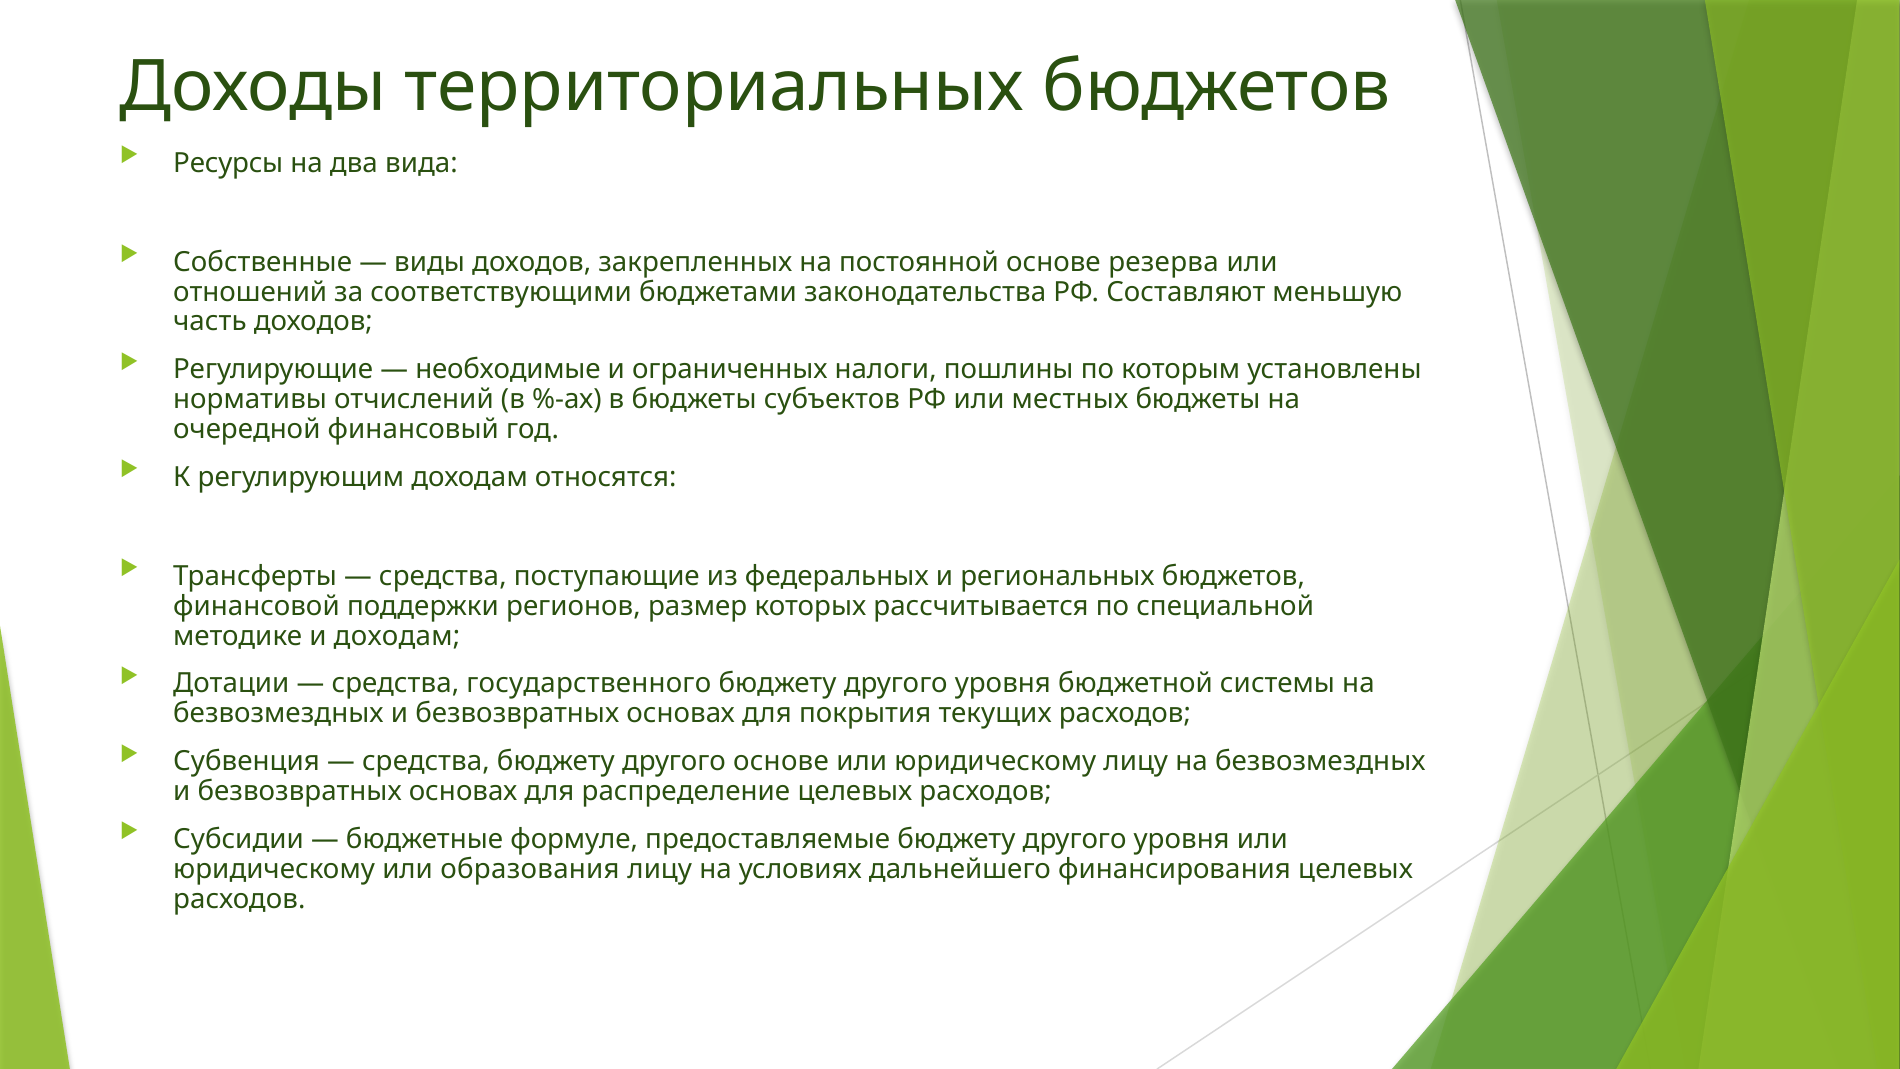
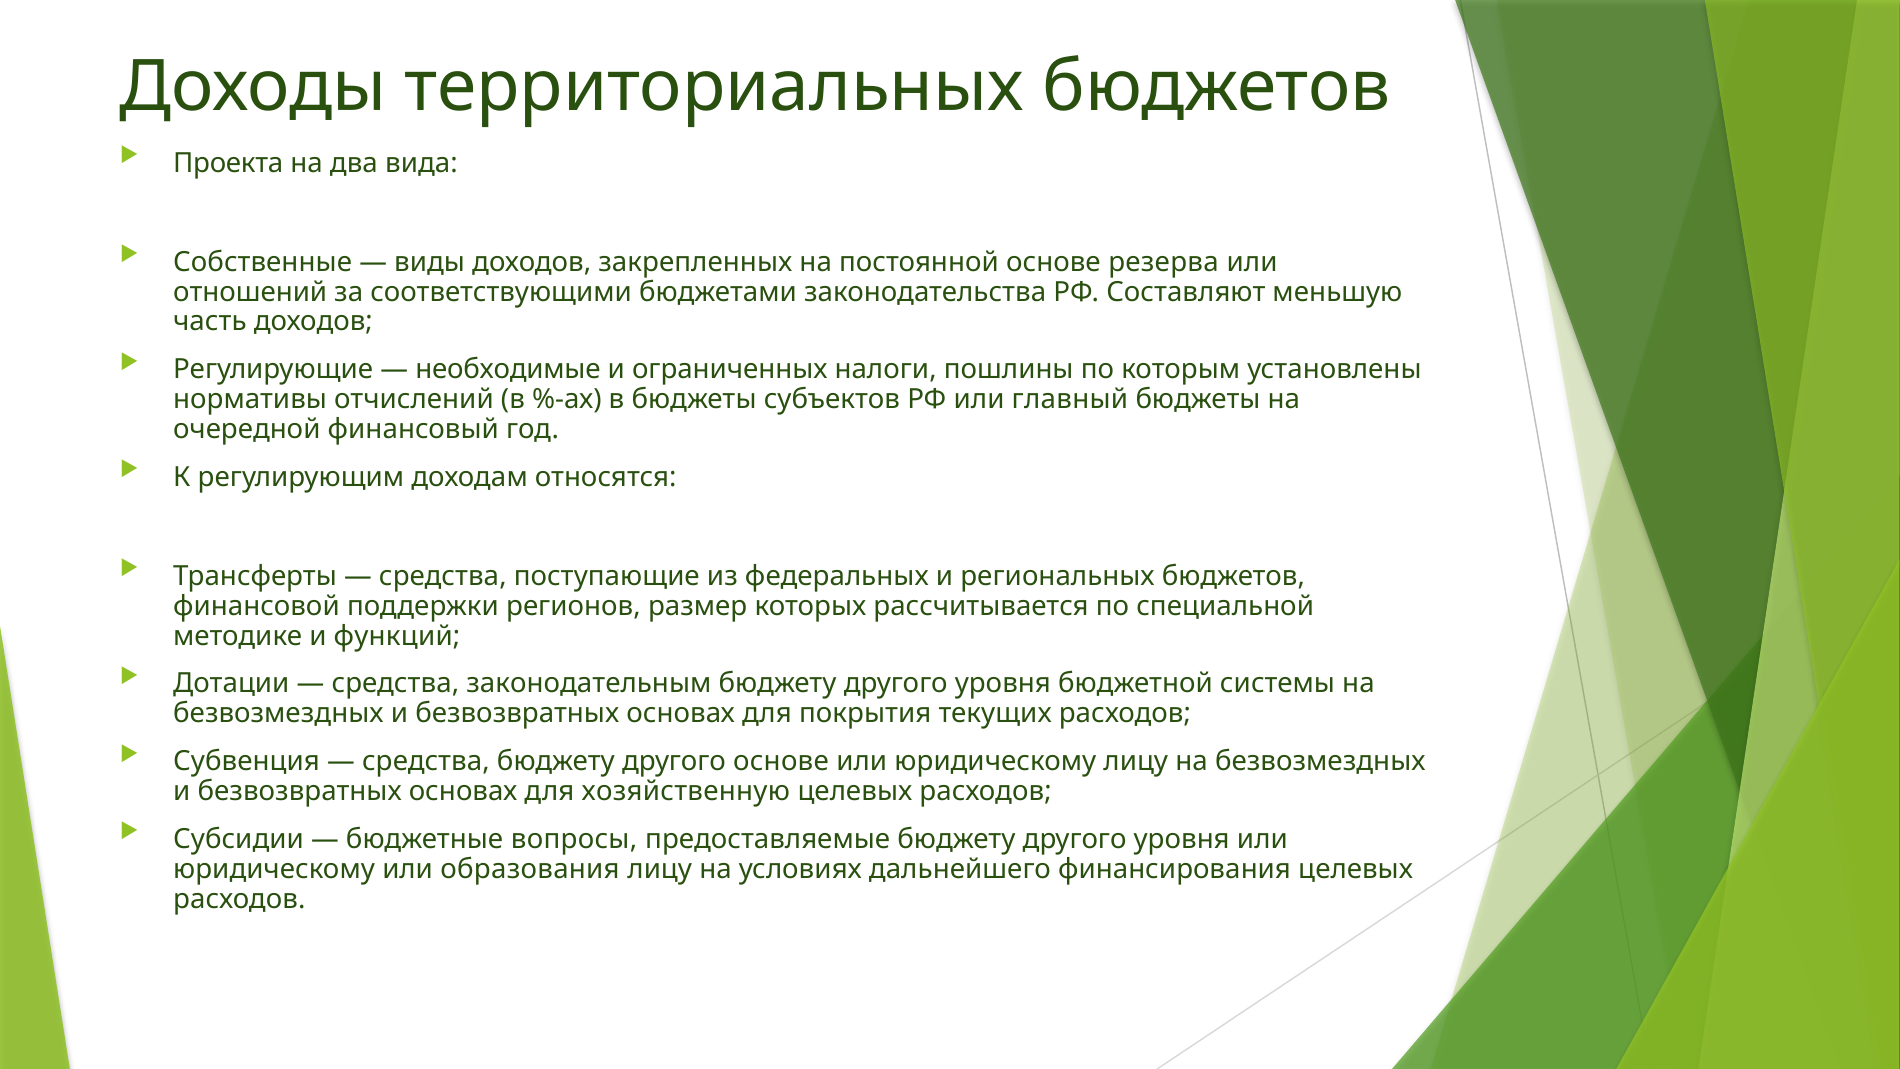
Ресурсы: Ресурсы -> Проекта (228, 163)
местных: местных -> главный (1070, 399)
и доходам: доходам -> функций (397, 636)
государственного: государственного -> законодательным (589, 684)
распределение: распределение -> хозяйственную (686, 791)
формуле: формуле -> вопросы (574, 839)
